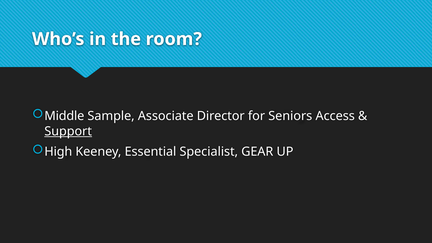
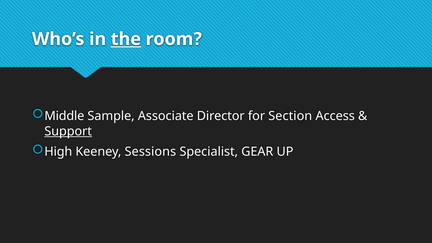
the underline: none -> present (126, 39)
Seniors: Seniors -> Section (290, 116)
Essential: Essential -> Sessions (150, 152)
